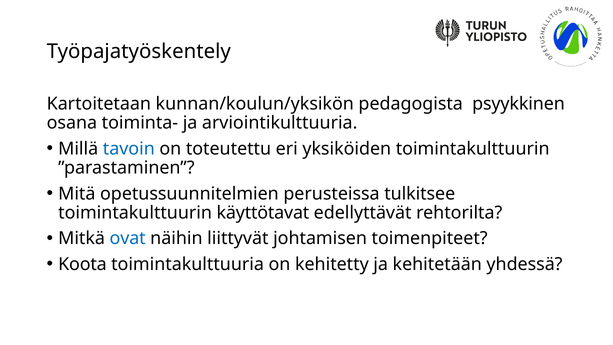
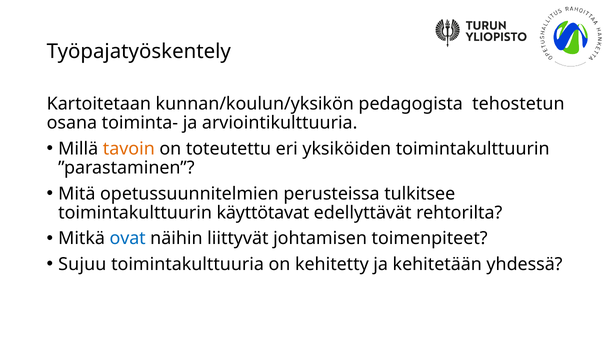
psyykkinen: psyykkinen -> tehostetun (518, 104)
tavoin colour: blue -> orange (129, 149)
Koota: Koota -> Sujuu (82, 264)
